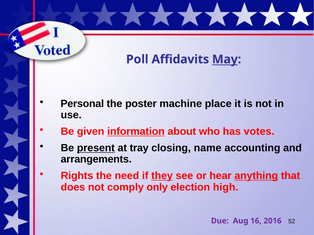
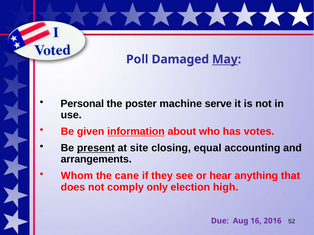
Affidavits: Affidavits -> Damaged (180, 59)
place: place -> serve (218, 104)
tray: tray -> site (139, 148)
name: name -> equal (208, 148)
Rights: Rights -> Whom (77, 176)
need: need -> cane (127, 176)
they underline: present -> none (162, 176)
anything underline: present -> none (256, 176)
